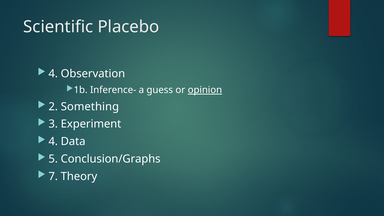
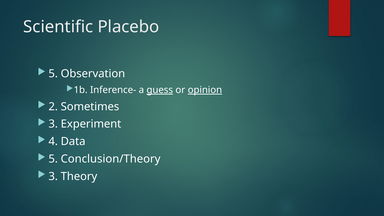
4: 4 -> 5 (53, 74)
guess underline: none -> present (160, 90)
Something: Something -> Sometimes (90, 107)
Conclusion/Graphs: Conclusion/Graphs -> Conclusion/Theory (111, 159)
7: 7 -> 3 (53, 176)
